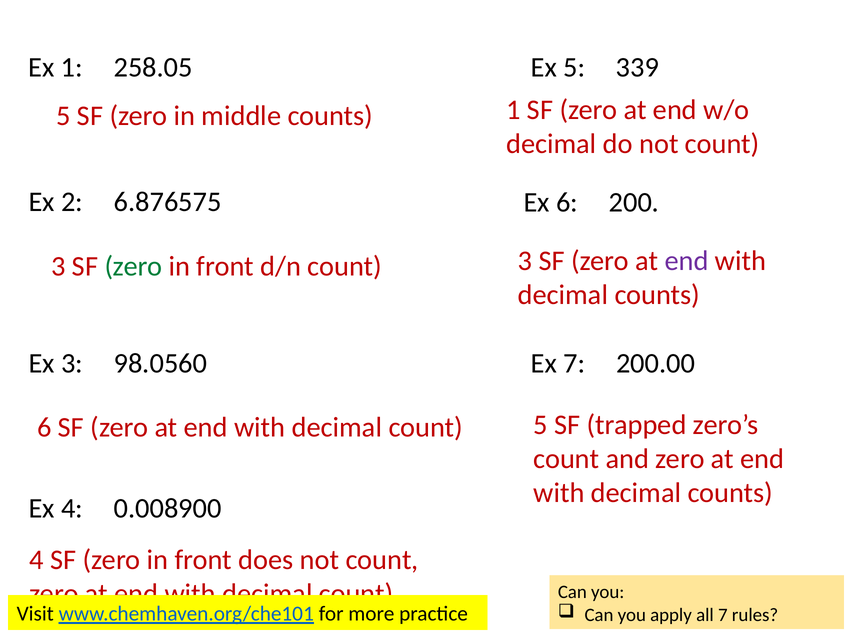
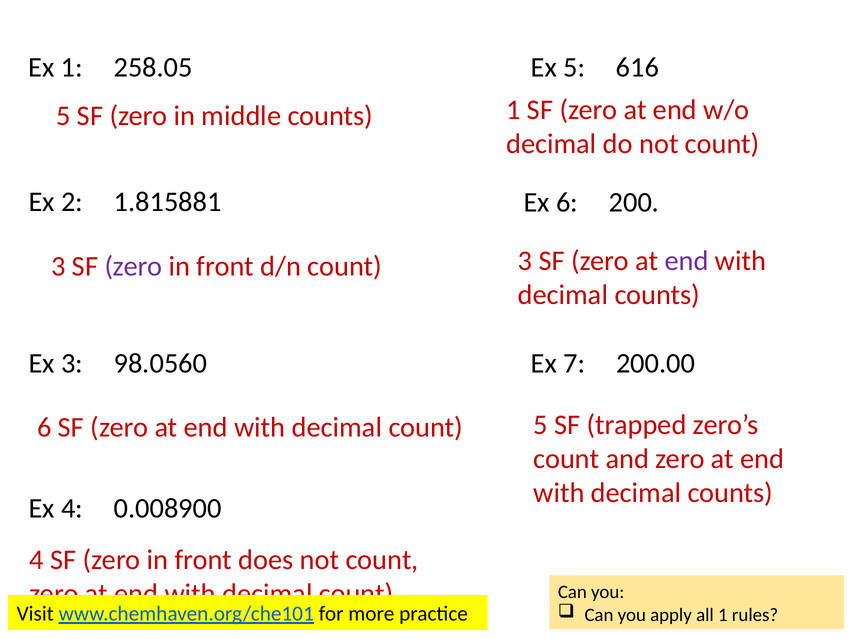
339: 339 -> 616 (638, 68)
6.876575: 6.876575 -> 1.815881 (168, 202)
zero colour: green -> purple (133, 266)
all 7: 7 -> 1 (723, 615)
